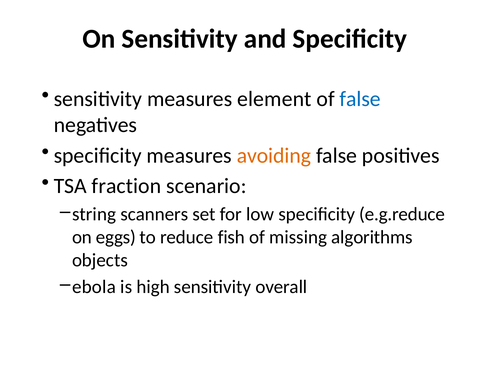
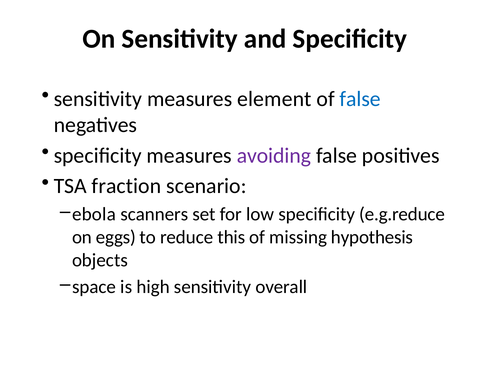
avoiding colour: orange -> purple (274, 155)
string: string -> ebola (94, 214)
fish: fish -> this (231, 237)
algorithms: algorithms -> hypothesis (372, 237)
ebola: ebola -> space (94, 286)
